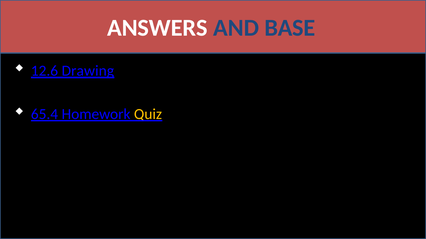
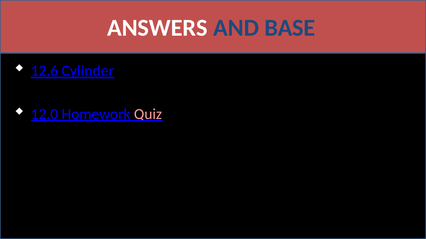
Drawing: Drawing -> Cylinder (88, 71)
65.4: 65.4 -> 12.0 (44, 114)
Quiz colour: yellow -> pink (148, 114)
